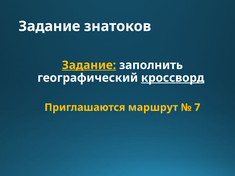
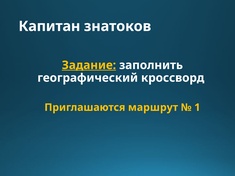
Задание: Задание -> Капитан (49, 26)
кроссворд underline: present -> none (173, 78)
7: 7 -> 1 (197, 108)
